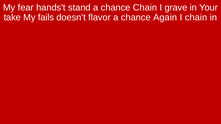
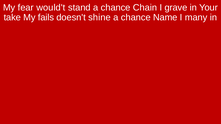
hands't: hands't -> would't (51, 8)
flavor: flavor -> shine (99, 17)
Again: Again -> Name (165, 17)
I chain: chain -> many (196, 17)
